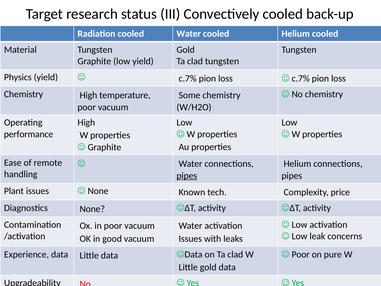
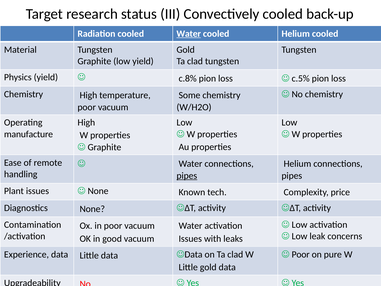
Water underline: none -> present (189, 34)
c.7%: c.7% -> c.8% (188, 78)
c.7%: c.7% -> c.5% (301, 78)
performance: performance -> manufacture (29, 134)
